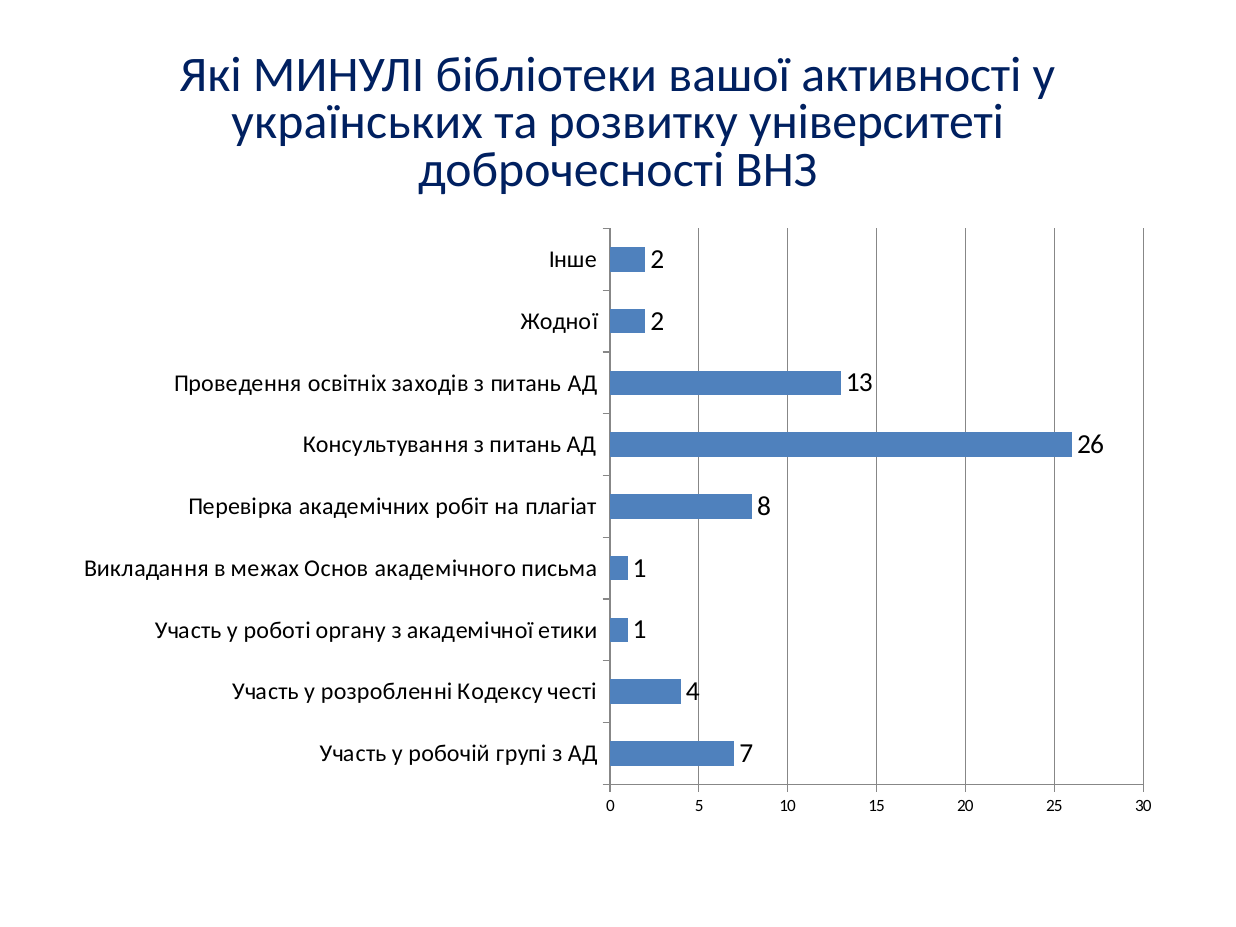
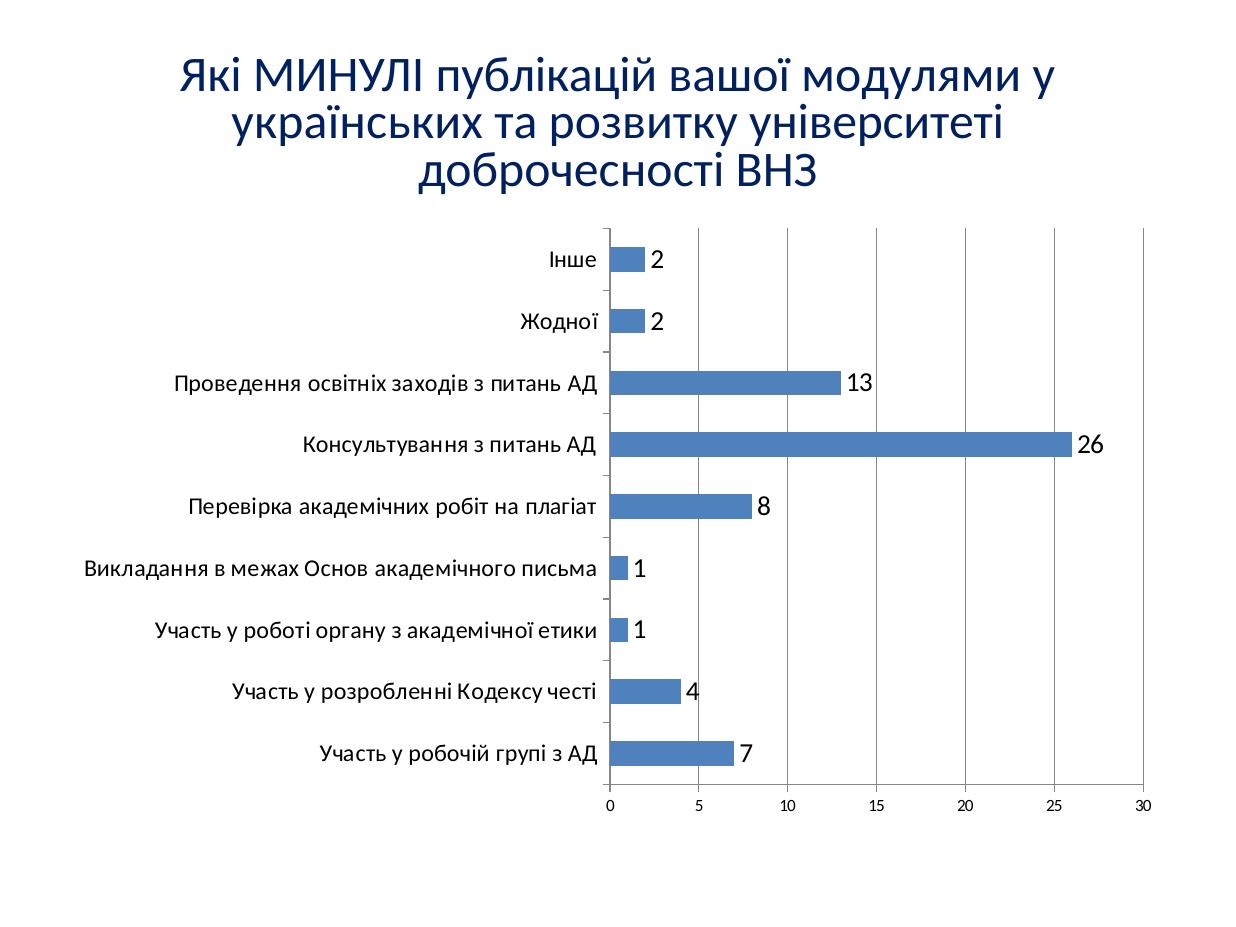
бібліотеки: бібліотеки -> публікацій (546, 75)
активності: активності -> модулями (911, 75)
